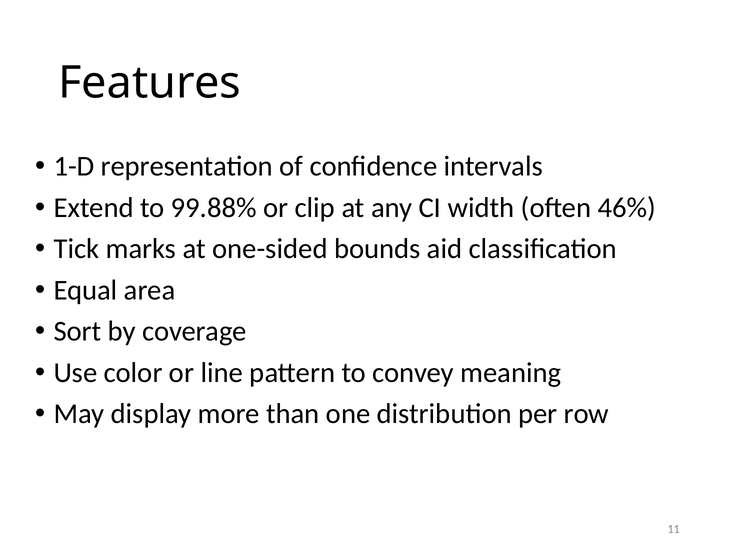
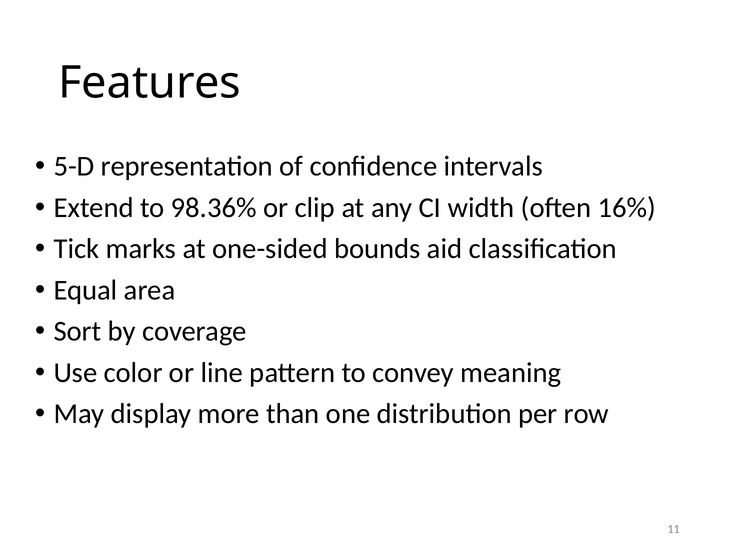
1-D: 1-D -> 5-D (74, 166)
99.88%: 99.88% -> 98.36% (214, 208)
46%: 46% -> 16% (627, 208)
